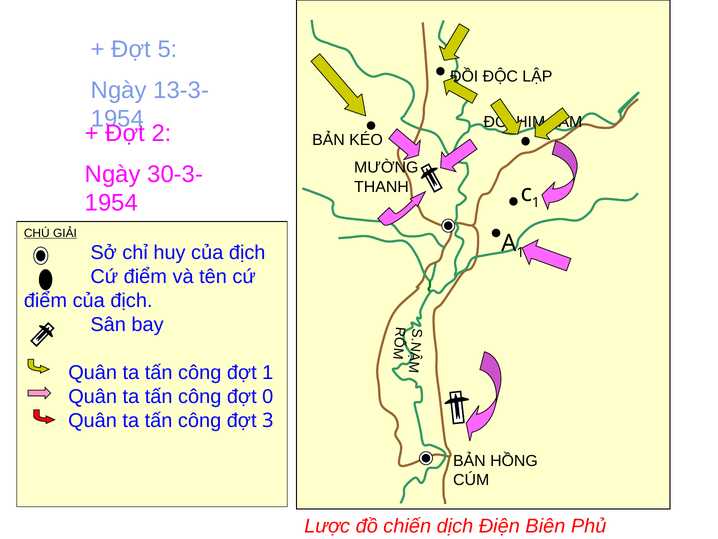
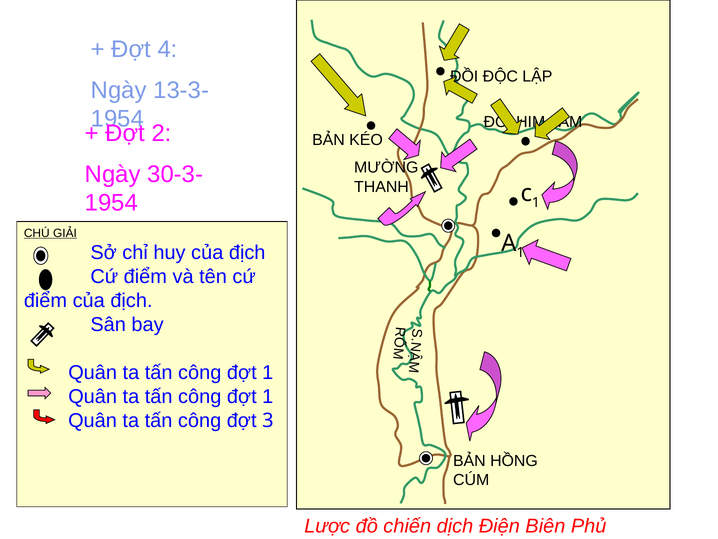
5: 5 -> 4 (168, 49)
0: 0 -> 1 (268, 396)
